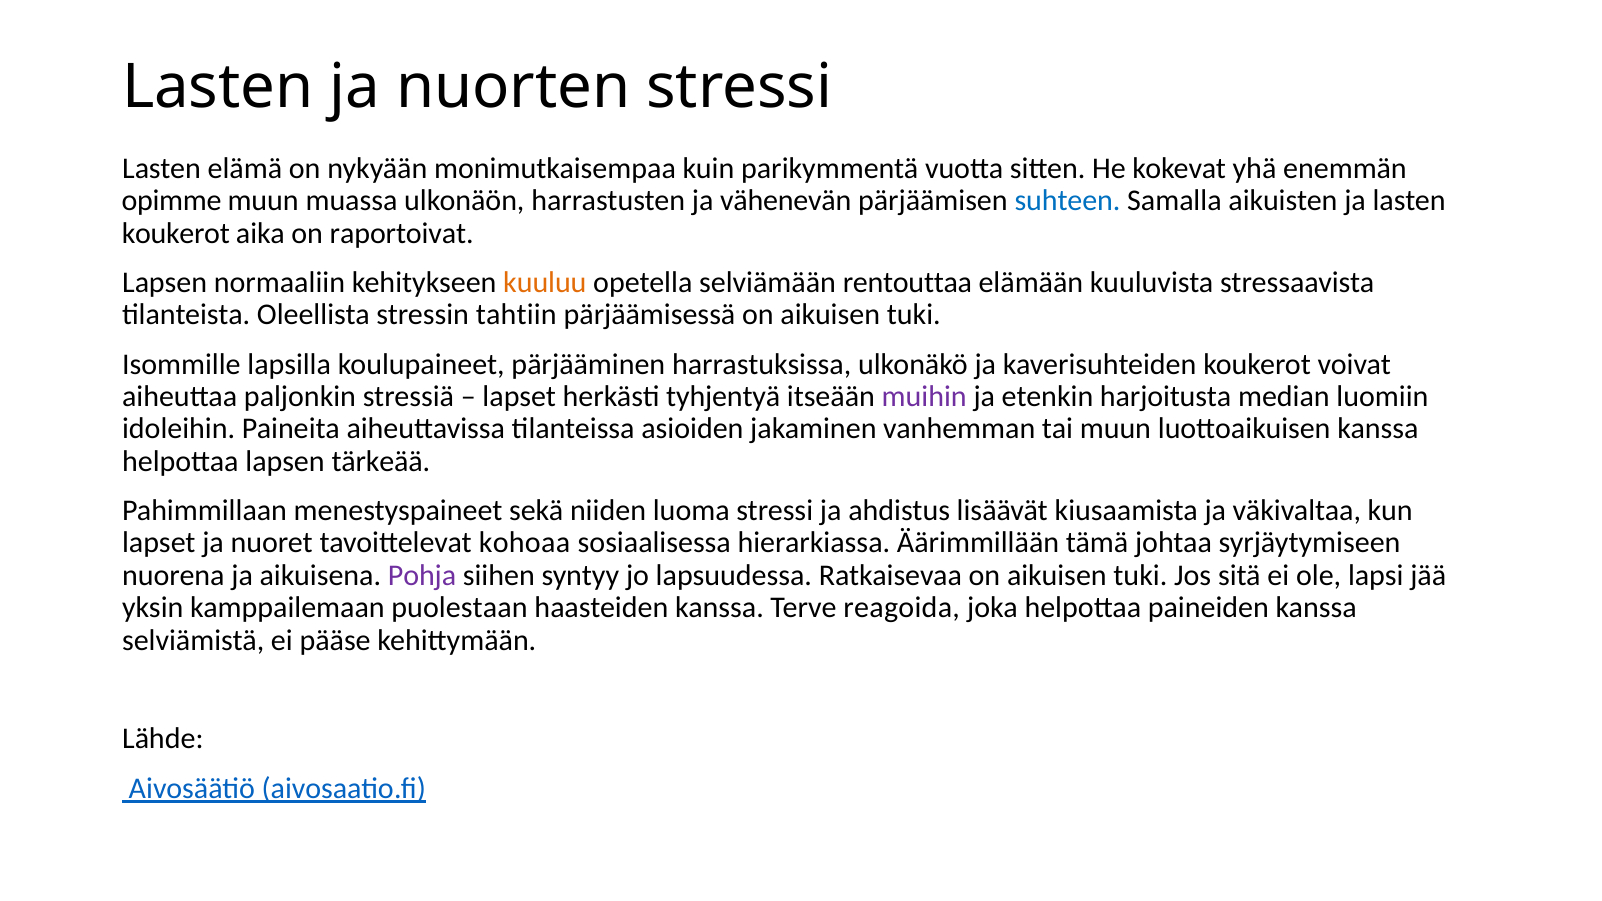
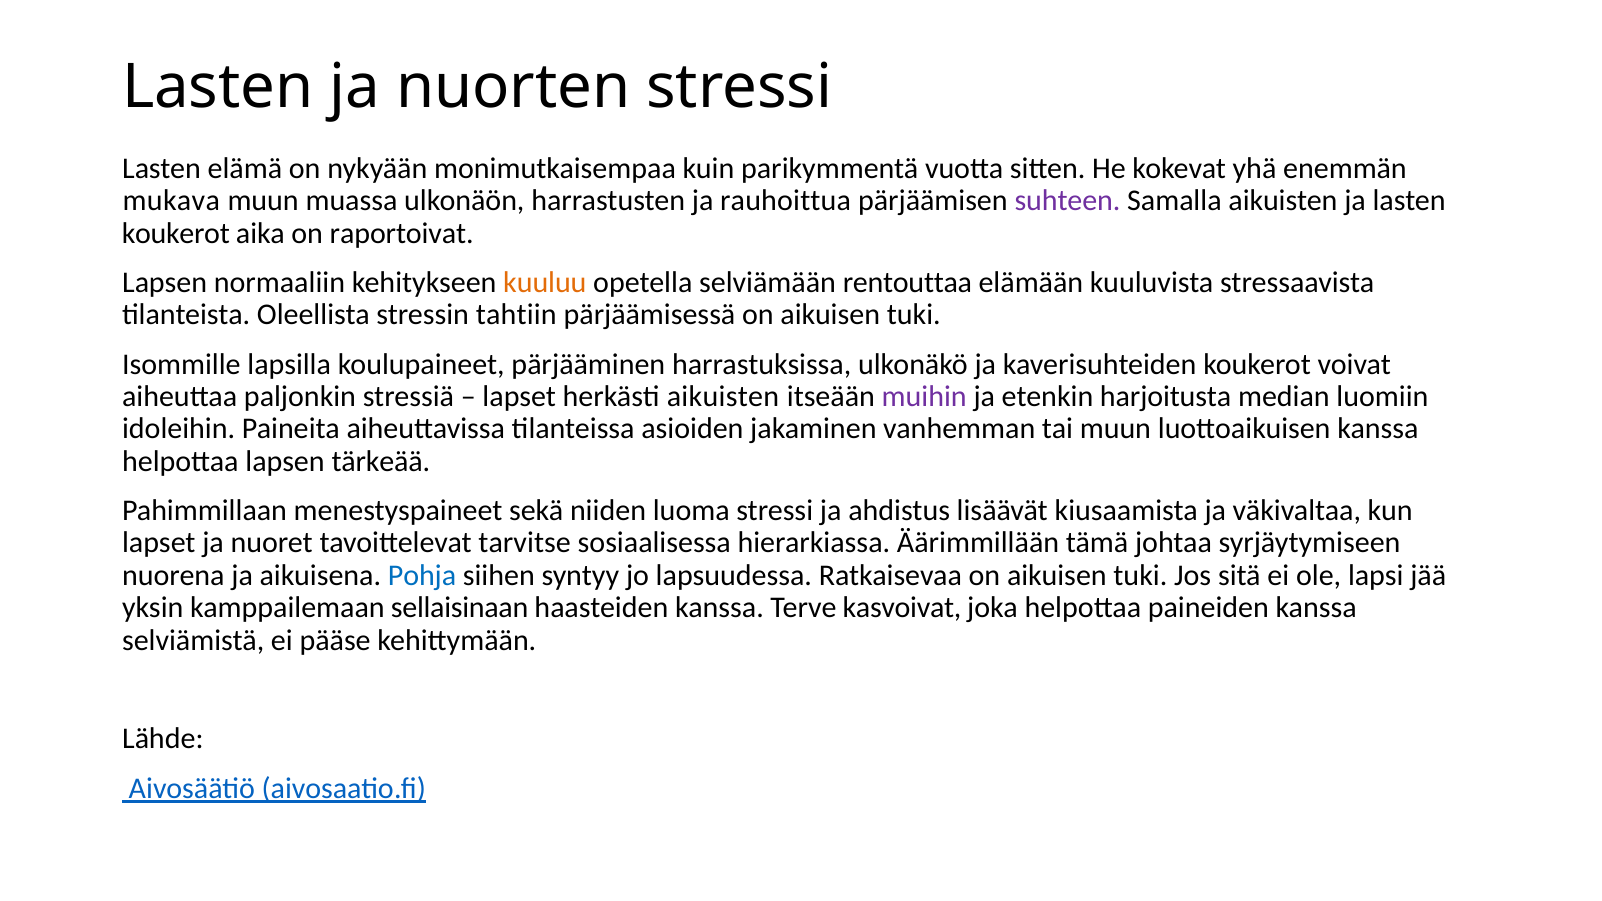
opimme: opimme -> mukava (171, 201)
vähenevän: vähenevän -> rauhoittua (786, 201)
suhteen colour: blue -> purple (1067, 201)
herkästi tyhjentyä: tyhjentyä -> aikuisten (723, 397)
kohoaa: kohoaa -> tarvitse (525, 543)
Pohja colour: purple -> blue (422, 576)
puolestaan: puolestaan -> sellaisinaan (460, 608)
reagoida: reagoida -> kasvoivat (902, 608)
